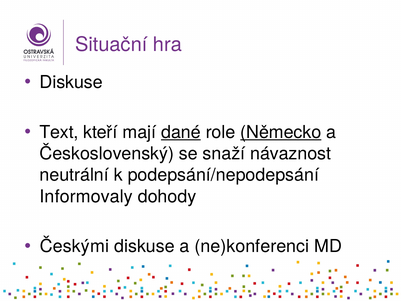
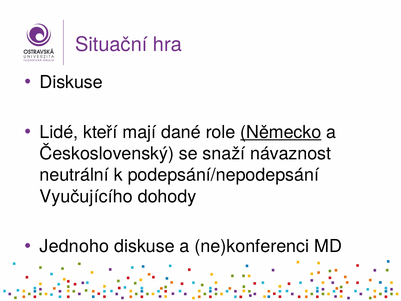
Text: Text -> Lidé (59, 132)
dané underline: present -> none (181, 132)
Informovaly: Informovaly -> Vyučujícího (86, 196)
Českými: Českými -> Jednoho (74, 246)
